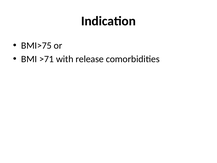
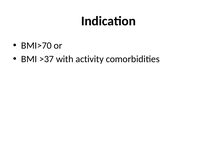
BMI>75: BMI>75 -> BMI>70 (36, 46)
>71: >71 -> >37 (47, 59)
release: release -> activity (90, 59)
